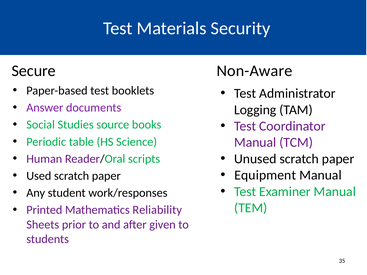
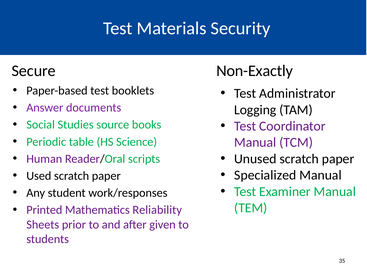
Non-Aware: Non-Aware -> Non-Exactly (255, 71)
Equipment: Equipment -> Specialized (265, 175)
